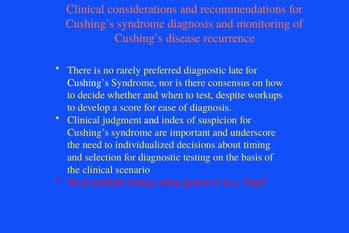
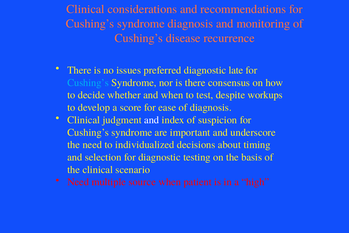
rarely: rarely -> issues (129, 70)
Cushing’s colour: white -> light blue (88, 83)
multiple timing: timing -> source (142, 182)
